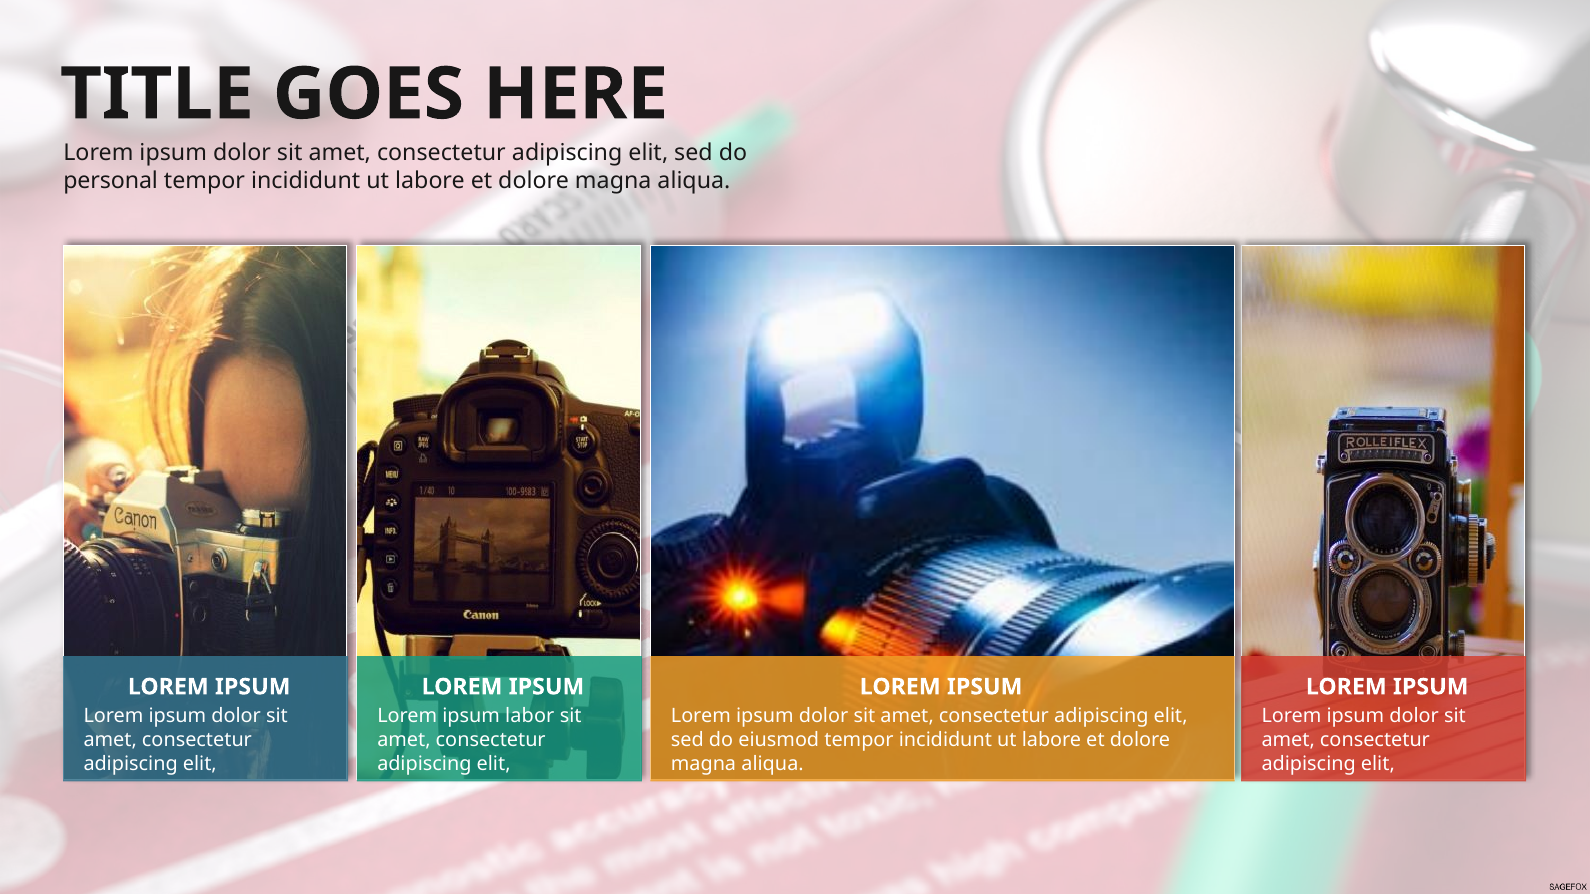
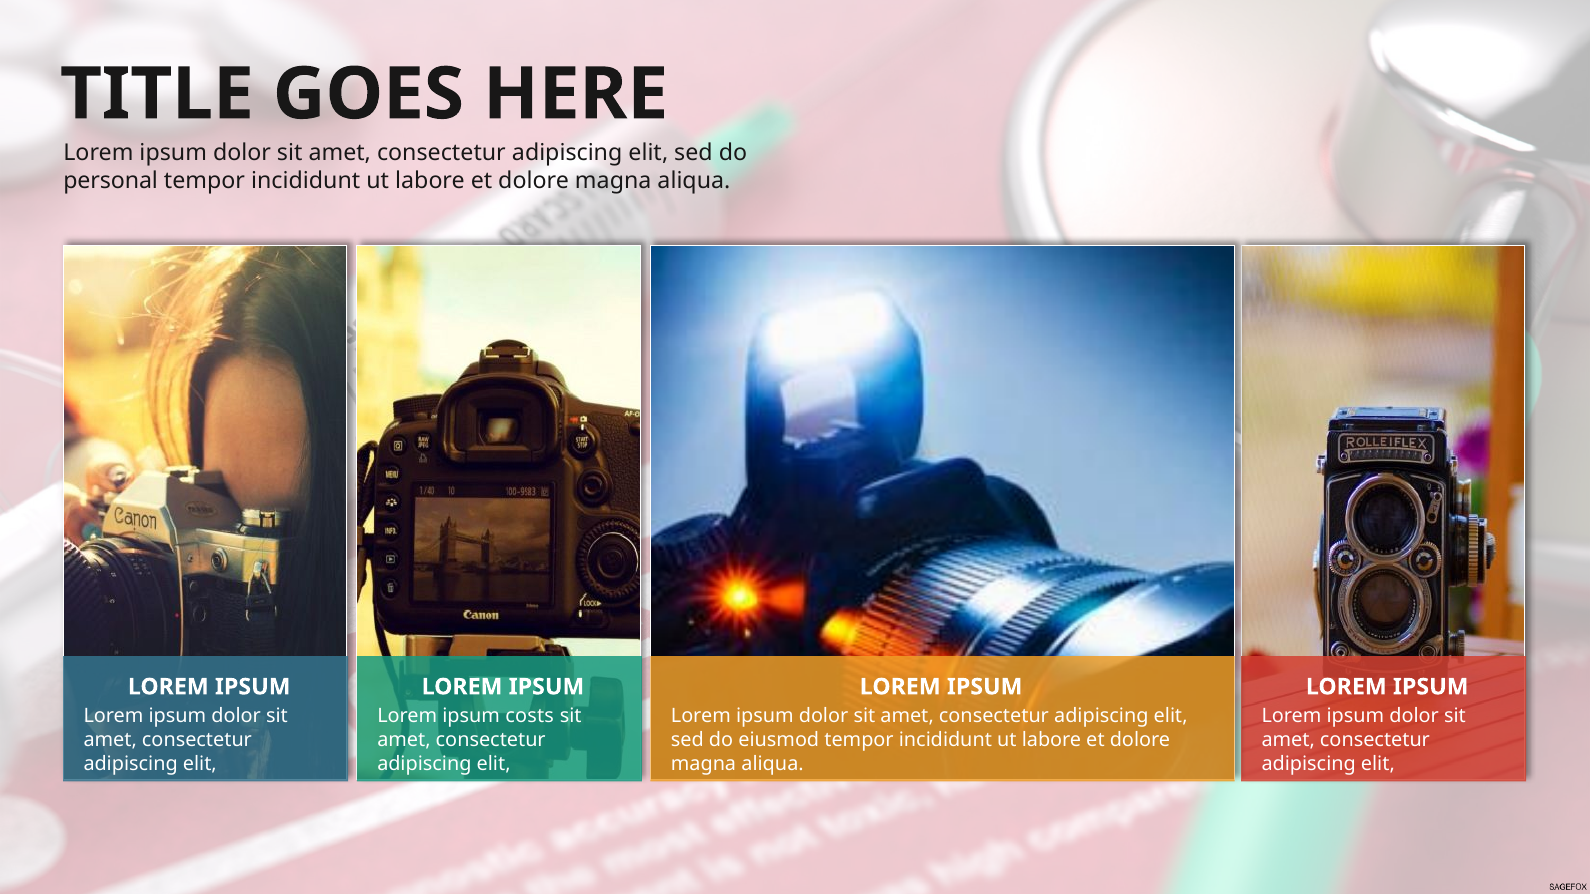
labor: labor -> costs (530, 717)
